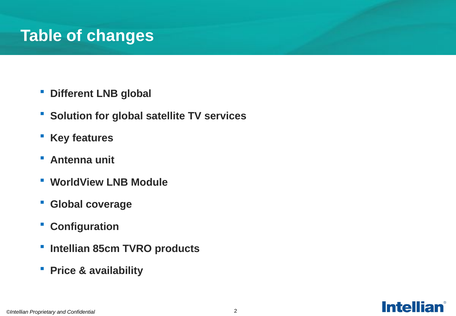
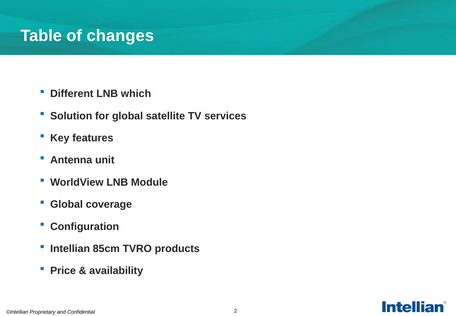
LNB global: global -> which (136, 94)
